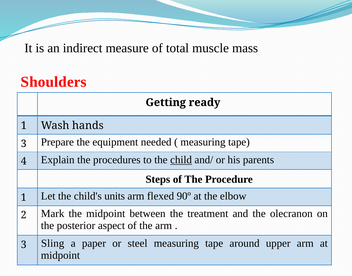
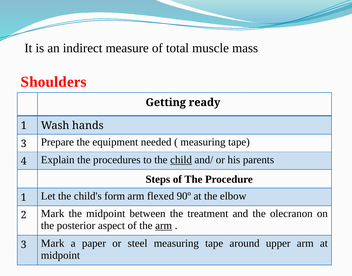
units: units -> form (115, 196)
arm underline: none -> present (164, 225)
3 Sling: Sling -> Mark (53, 243)
